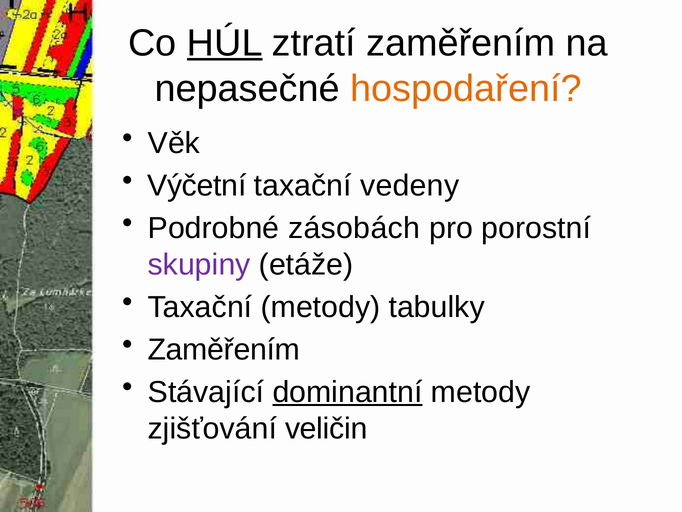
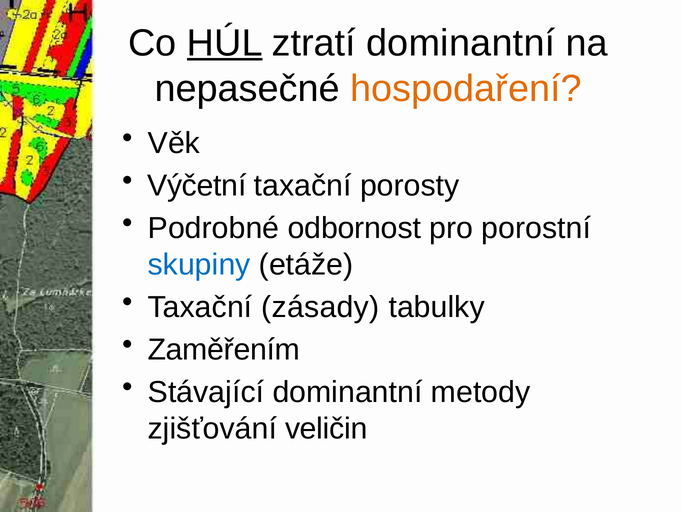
ztratí zaměřením: zaměřením -> dominantní (461, 43)
vedeny: vedeny -> porosty (410, 186)
zásobách: zásobách -> odbornost (354, 228)
skupiny colour: purple -> blue (199, 264)
Taxační metody: metody -> zásady (320, 307)
dominantní underline: present -> none (347, 392)
